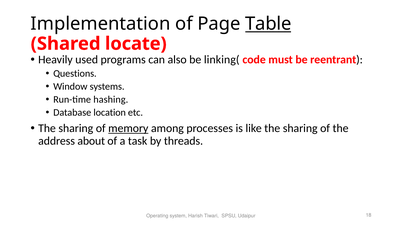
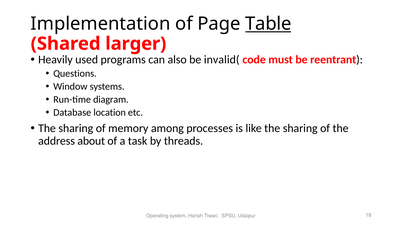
locate: locate -> larger (136, 44)
linking(: linking( -> invalid( (222, 60)
hashing: hashing -> diagram (111, 100)
memory underline: present -> none (128, 128)
